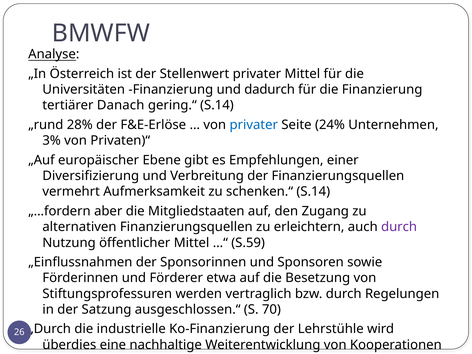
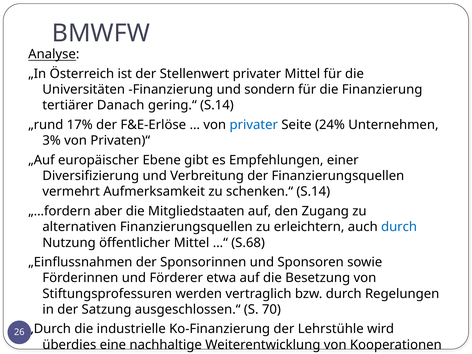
dadurch: dadurch -> sondern (270, 90)
28%: 28% -> 17% (80, 125)
durch colour: purple -> blue (399, 227)
S.59: S.59 -> S.68 (248, 243)
